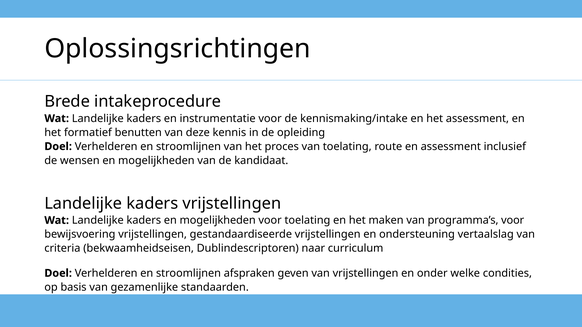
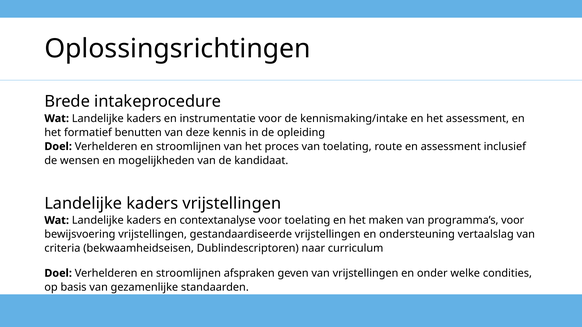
kaders en mogelijkheden: mogelijkheden -> contextanalyse (218, 221)
